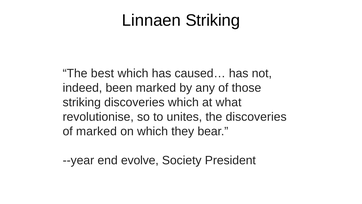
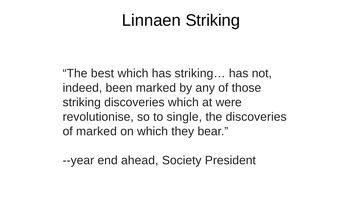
caused…: caused… -> striking… (200, 73)
what: what -> were (229, 102)
unites: unites -> single (184, 117)
evolve: evolve -> ahead (140, 160)
